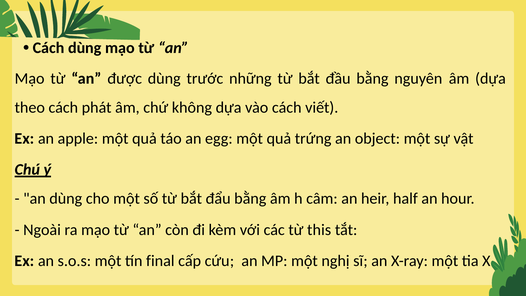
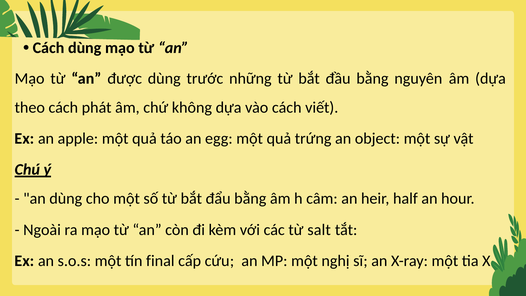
this: this -> salt (319, 230)
